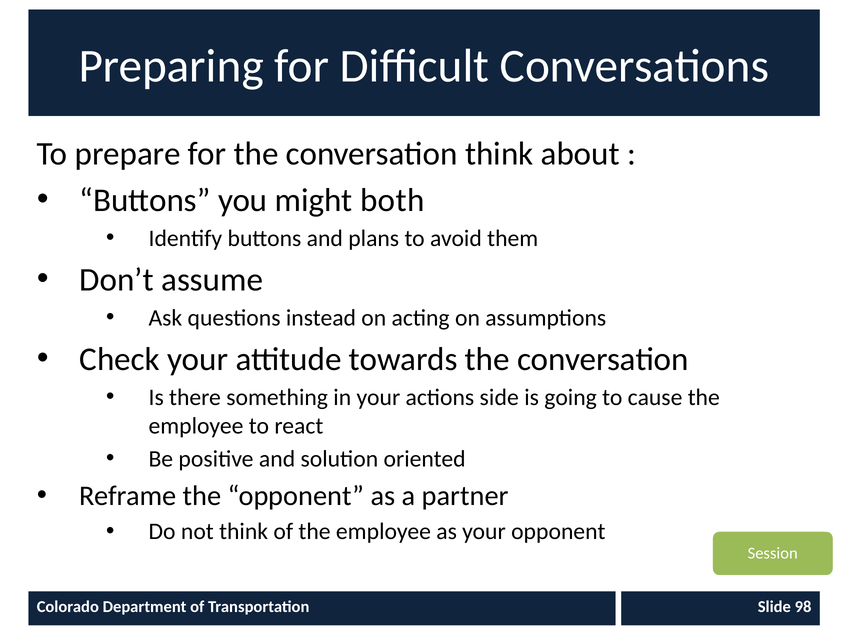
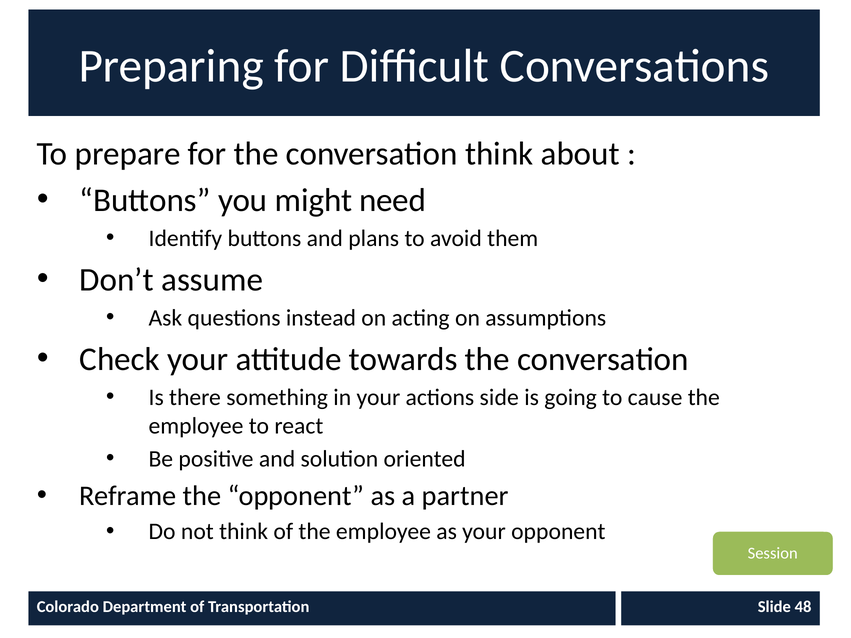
both: both -> need (393, 200)
98: 98 -> 48 (803, 607)
